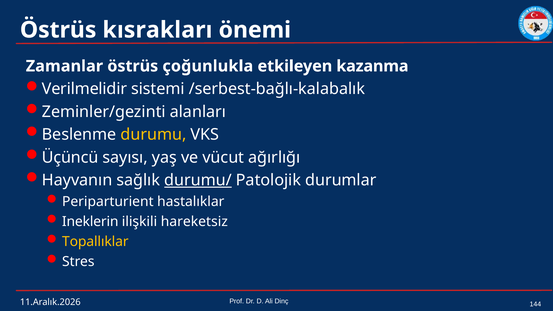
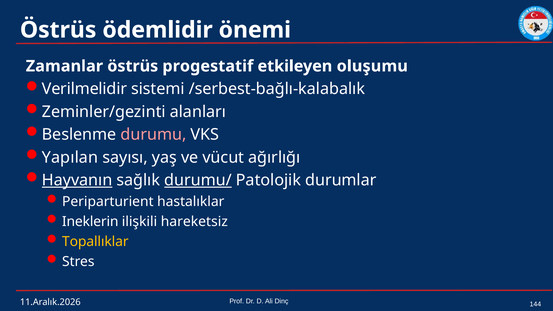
kısrakları: kısrakları -> ödemlidir (158, 30)
çoğunlukla: çoğunlukla -> progestatif (208, 66)
kazanma: kazanma -> oluşumu (372, 66)
durumu colour: yellow -> pink (154, 135)
Üçüncü: Üçüncü -> Yapılan (70, 157)
Hayvanın underline: none -> present (77, 180)
